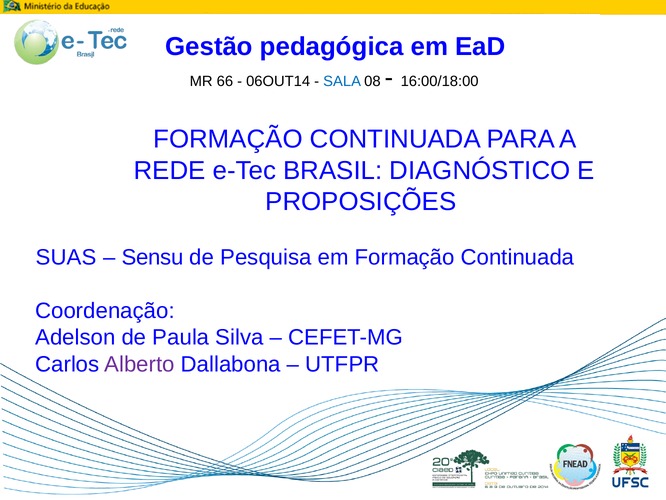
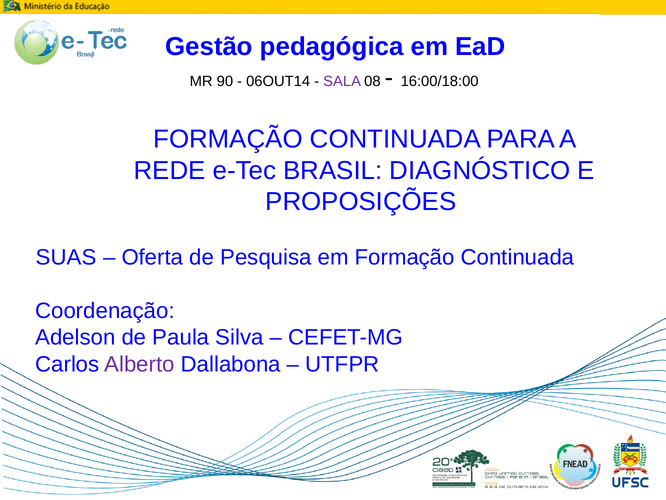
66: 66 -> 90 (225, 81)
SALA colour: blue -> purple (342, 81)
Sensu: Sensu -> Oferta (152, 257)
